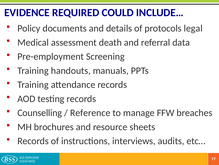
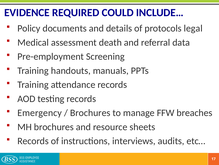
Counselling: Counselling -> Emergency (40, 112)
Reference: Reference -> Brochures (90, 112)
